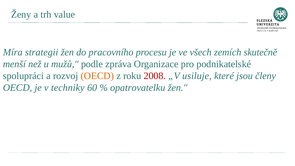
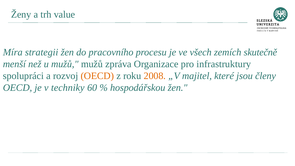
mužů podle: podle -> mužů (92, 64)
podnikatelské: podnikatelské -> infrastruktury (224, 64)
2008 colour: red -> orange (155, 76)
usiluje: usiluje -> majitel (197, 76)
opatrovatelku: opatrovatelku -> hospodářskou (138, 88)
